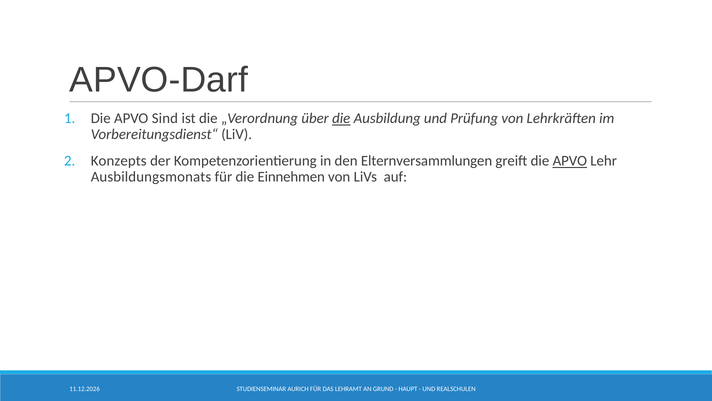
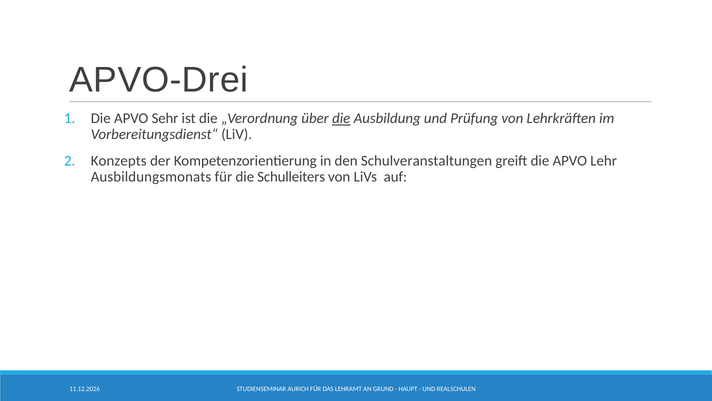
APVO-Darf: APVO-Darf -> APVO-Drei (159, 80)
Sind: Sind -> Sehr (165, 118)
Elternversammlungen: Elternversammlungen -> Schulveranstaltungen (426, 161)
APVO underline: present -> none (570, 161)
Einnehmen: Einnehmen -> Schulleiters (291, 177)
